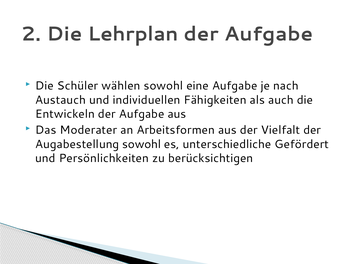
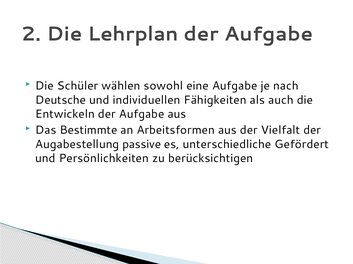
Austauch: Austauch -> Deutsche (61, 100)
Moderater: Moderater -> Bestimmte (89, 130)
Augabestellung sowohl: sowohl -> passive (142, 145)
